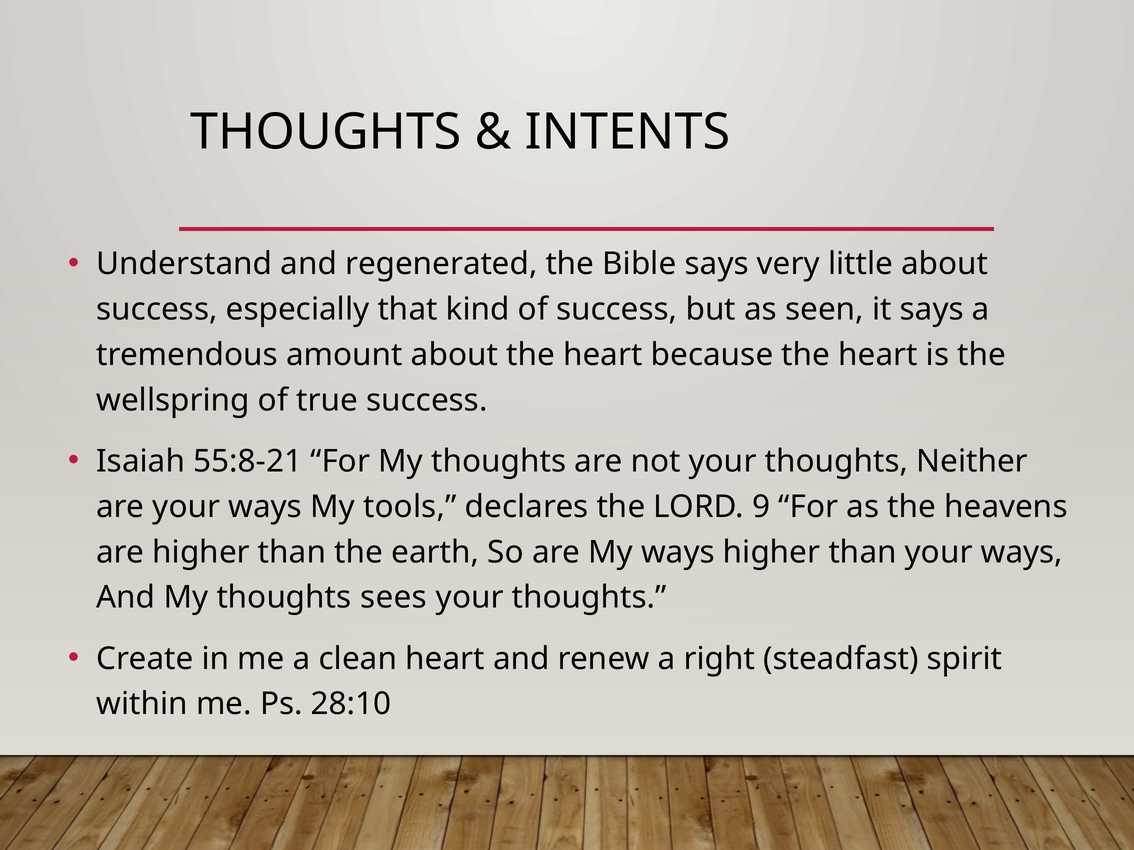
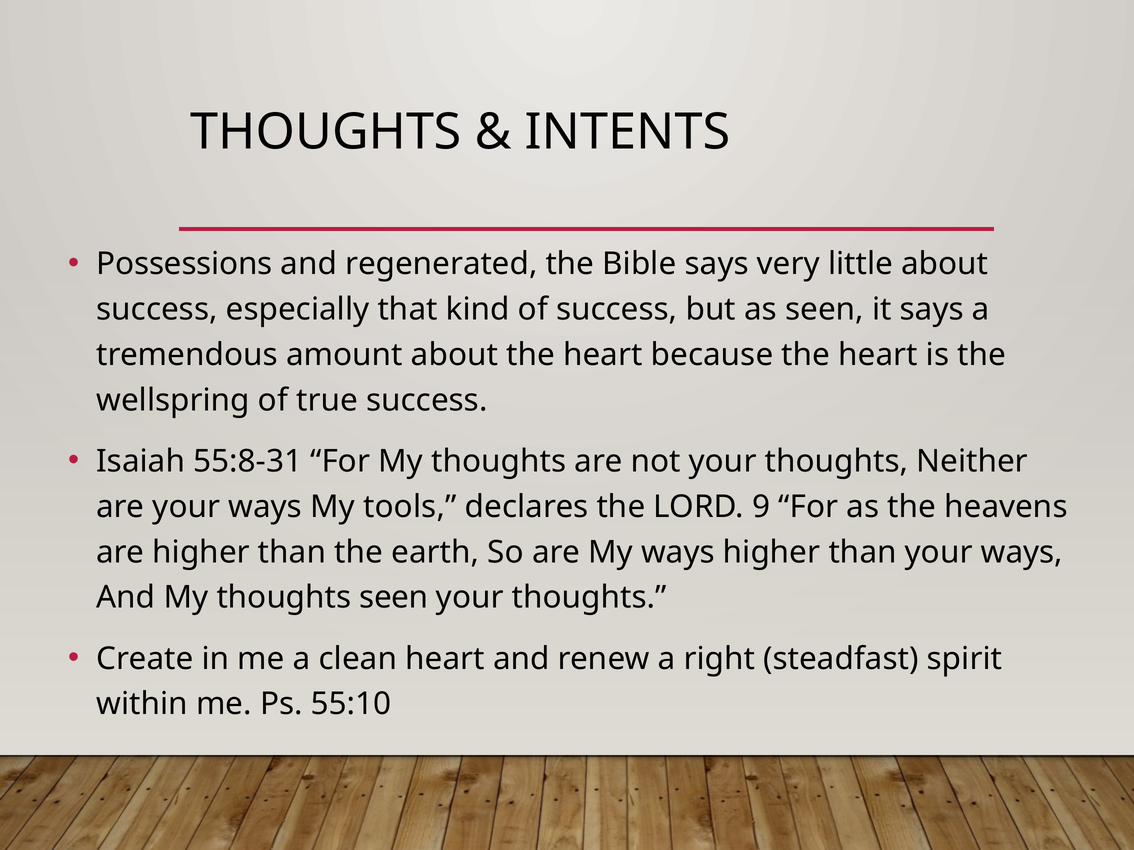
Understand: Understand -> Possessions (184, 264)
55:8-21: 55:8-21 -> 55:8-31 (248, 462)
thoughts sees: sees -> seen (394, 598)
28:10: 28:10 -> 55:10 (351, 704)
